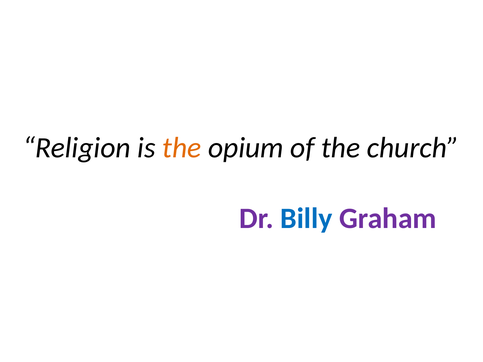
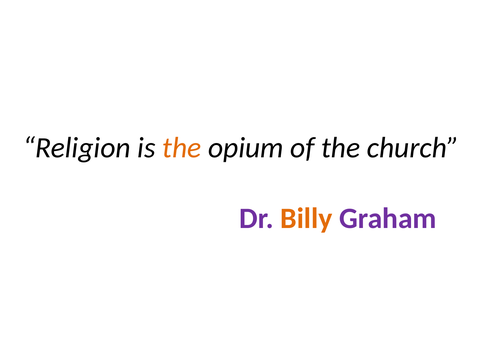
Billy colour: blue -> orange (306, 219)
